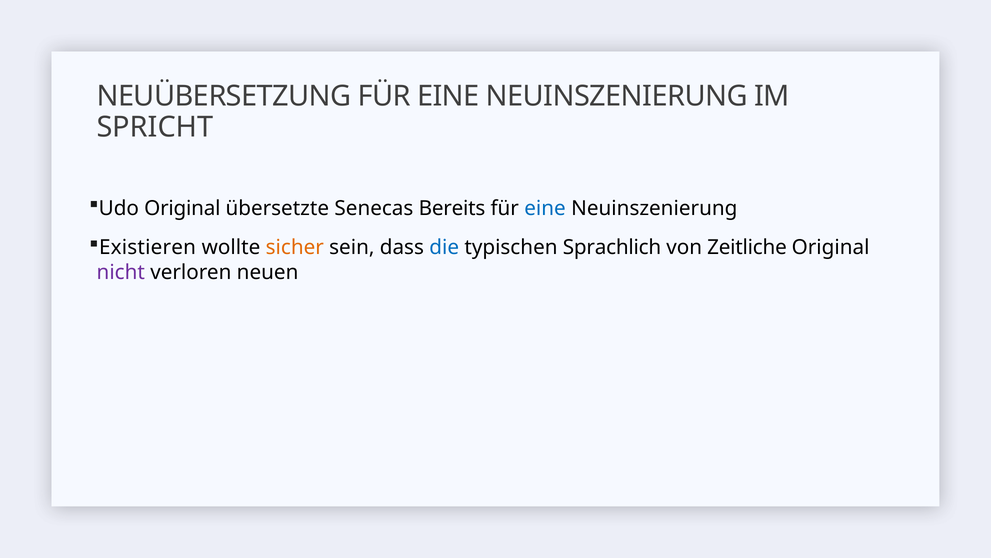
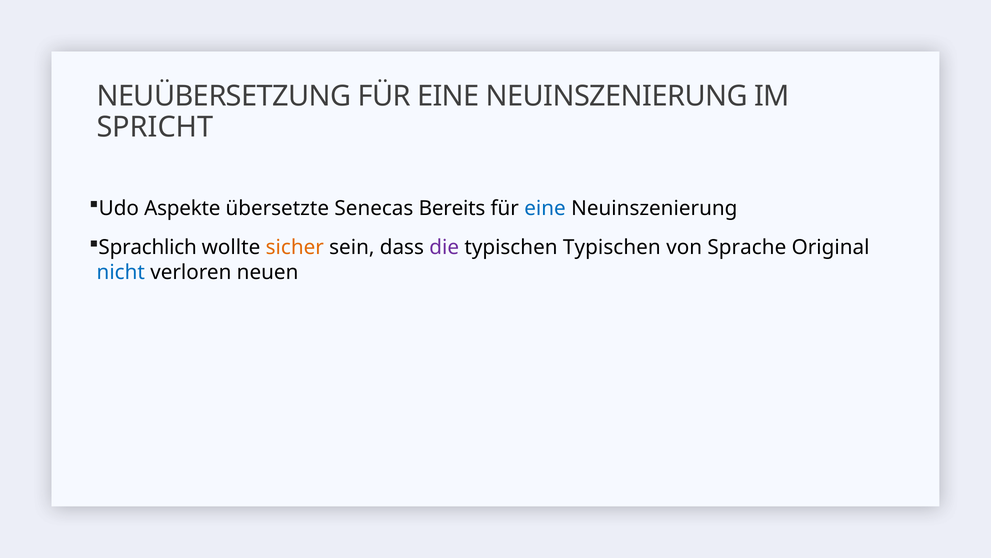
Udo Original: Original -> Aspekte (182, 208)
Existieren: Existieren -> Sprachlich (148, 247)
die colour: blue -> purple (444, 247)
typischen Sprachlich: Sprachlich -> Typischen (612, 247)
Zeitliche: Zeitliche -> Sprache (747, 247)
nicht colour: purple -> blue (121, 272)
